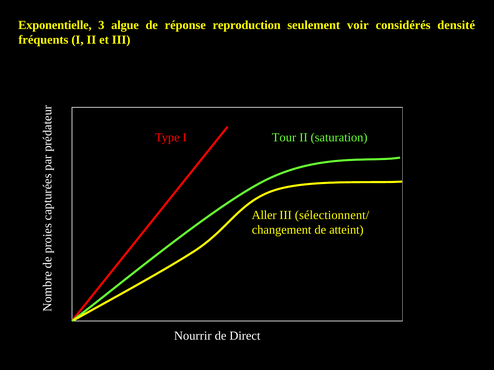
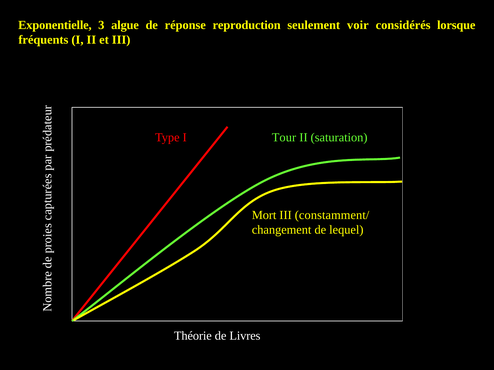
densité: densité -> lorsque (456, 25)
Aller: Aller -> Mort (264, 215)
sélectionnent/: sélectionnent/ -> constamment/ (332, 215)
atteint: atteint -> lequel (346, 230)
Nourrir: Nourrir -> Théorie (193, 336)
Direct: Direct -> Livres (245, 336)
